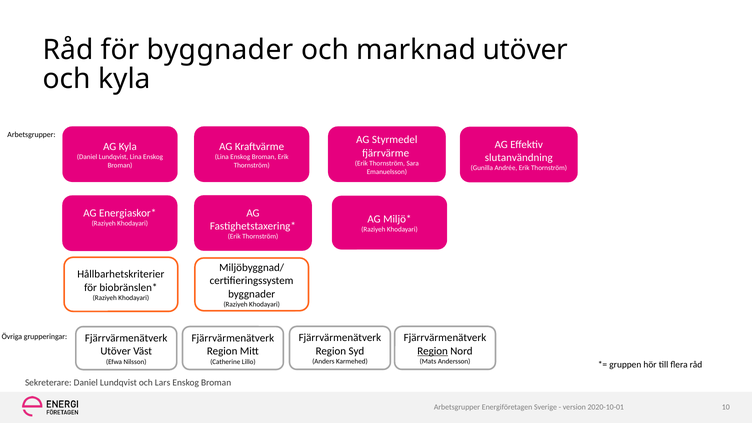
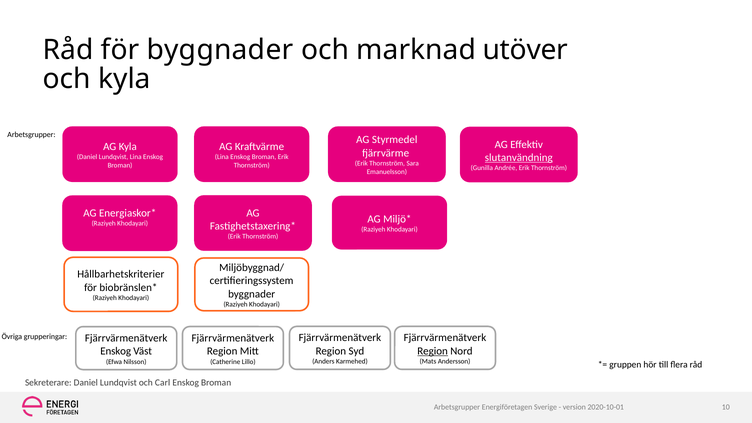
slutanvändning underline: none -> present (519, 158)
Utöver: Utöver -> Enskog (116, 351)
Lars: Lars -> Carl (163, 383)
